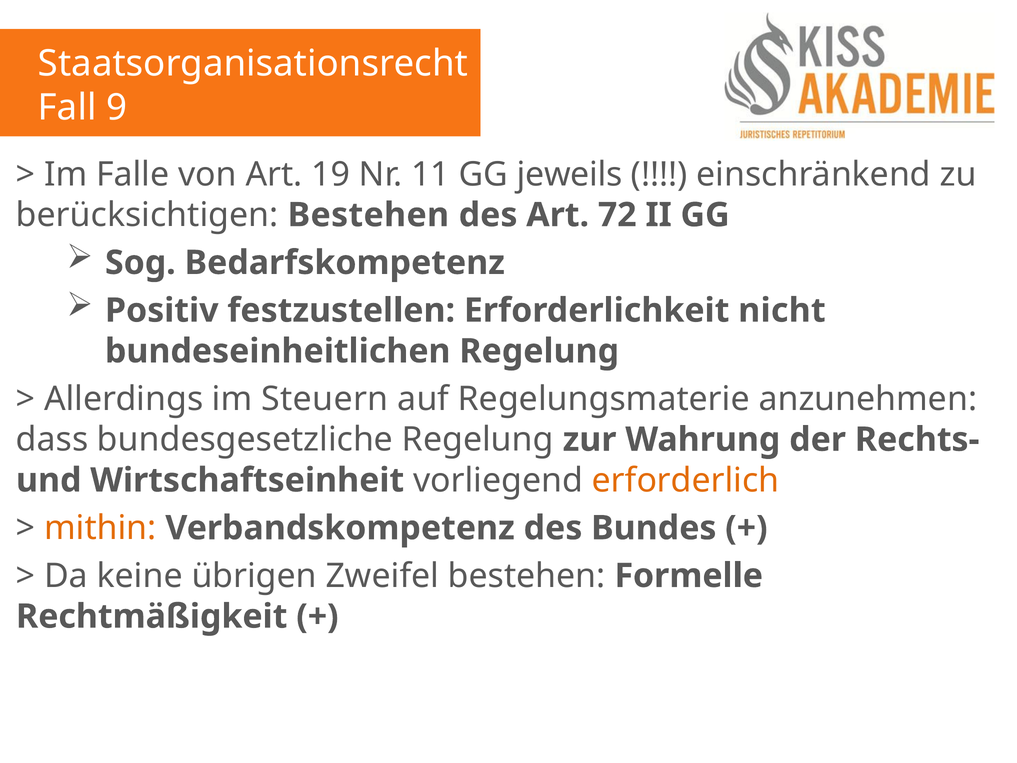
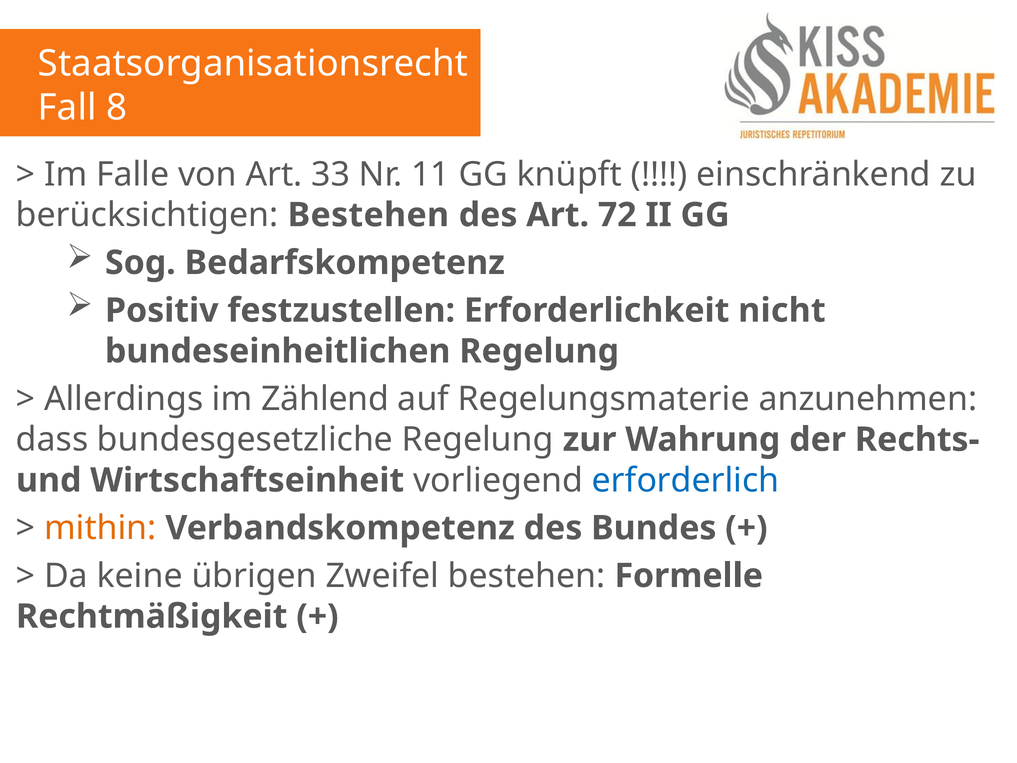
9: 9 -> 8 (117, 107)
19: 19 -> 33 (331, 174)
jeweils: jeweils -> knüpft (569, 174)
Steuern: Steuern -> Zählend (325, 399)
erforderlich colour: orange -> blue (686, 480)
